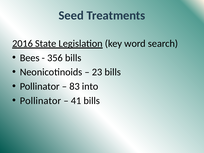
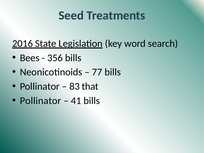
23: 23 -> 77 (97, 72)
into: into -> that (90, 86)
